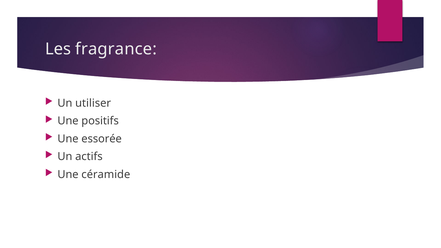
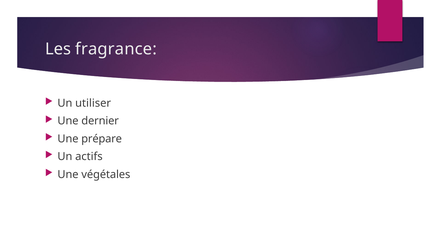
positifs: positifs -> dernier (100, 121)
essorée: essorée -> prépare (102, 139)
céramide: céramide -> végétales (106, 175)
